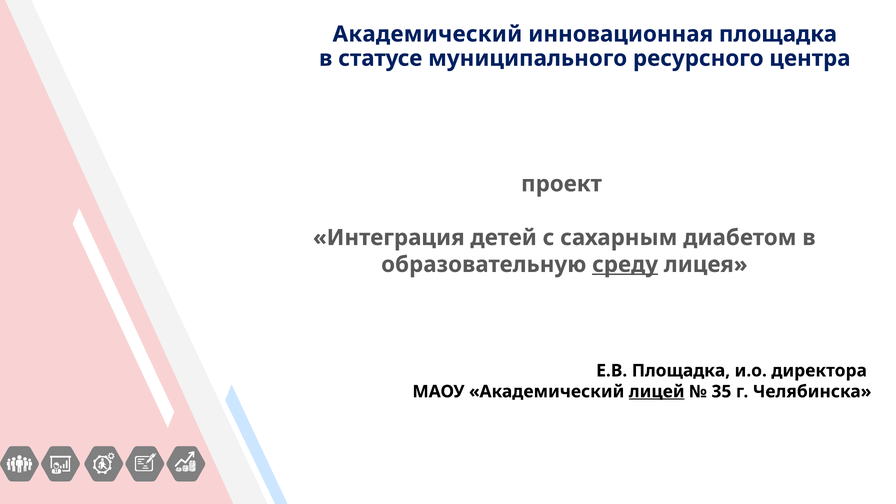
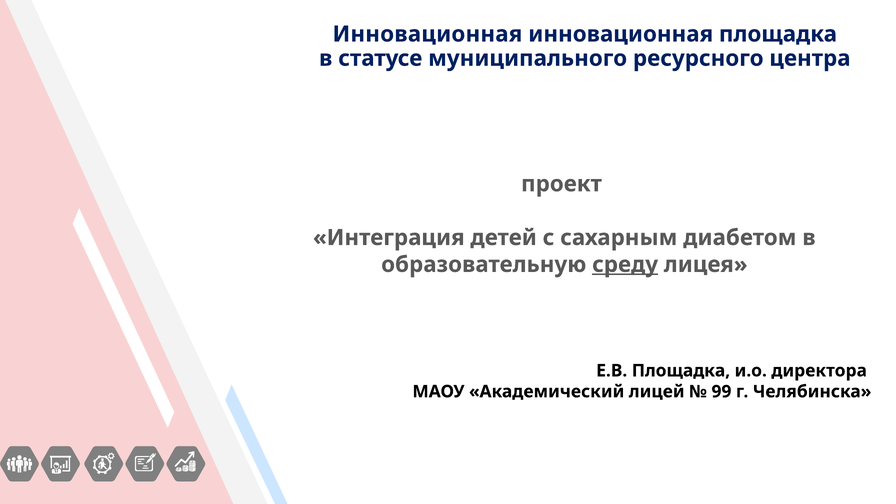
Академический: Академический -> Инновационная (427, 34)
лицей underline: present -> none (657, 392)
35: 35 -> 99 (721, 392)
